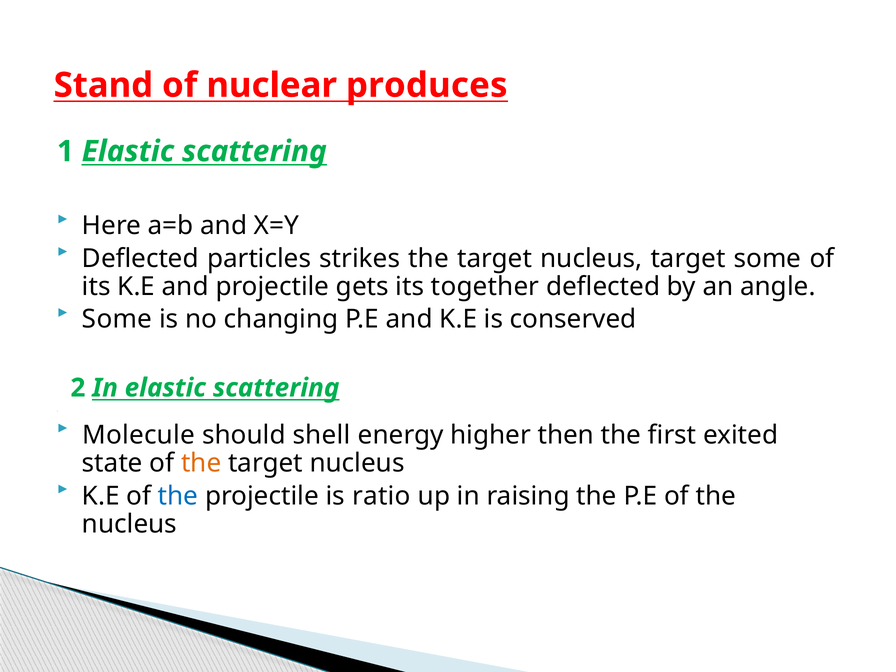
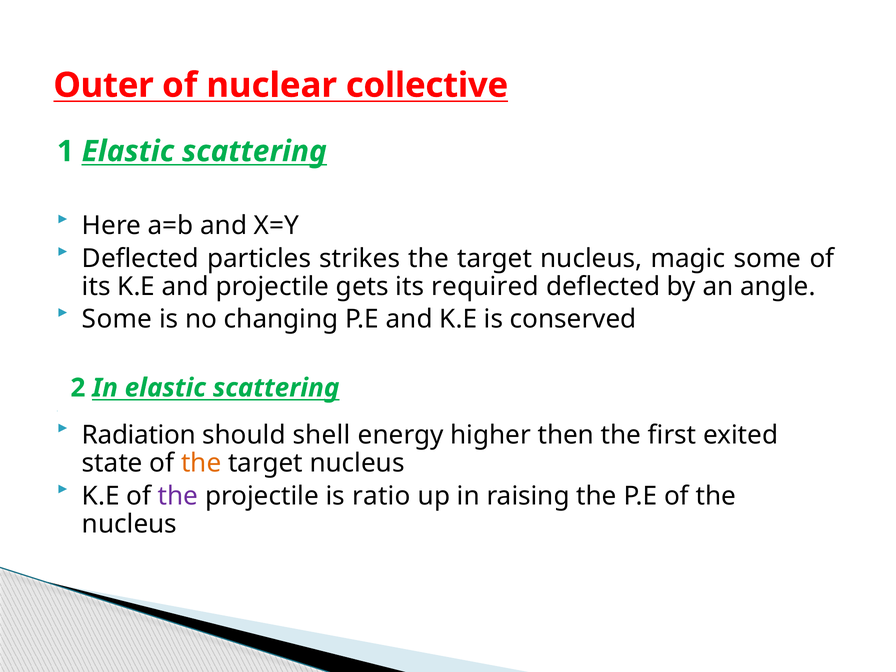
Stand: Stand -> Outer (104, 85)
produces: produces -> collective (427, 85)
nucleus target: target -> magic (688, 258)
together: together -> required (485, 287)
Molecule: Molecule -> Radiation (139, 435)
the colour: blue -> purple (178, 496)
